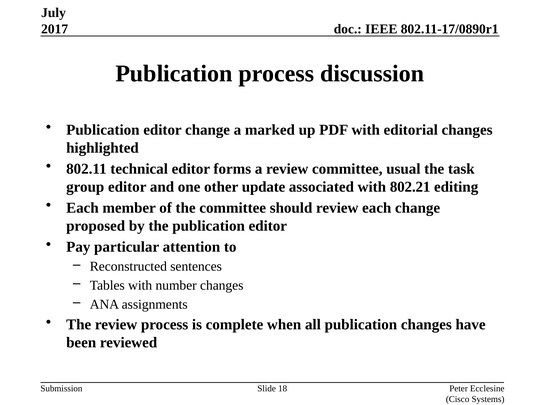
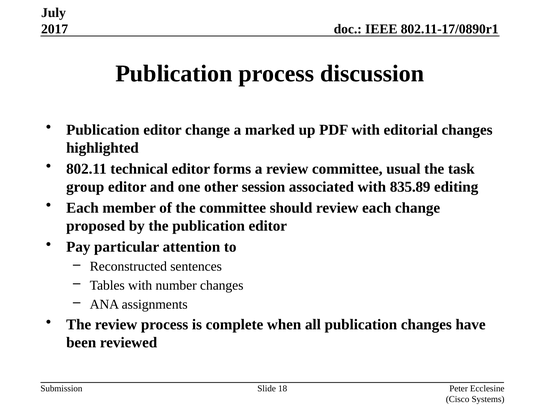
update: update -> session (264, 187)
802.21: 802.21 -> 835.89 (410, 187)
